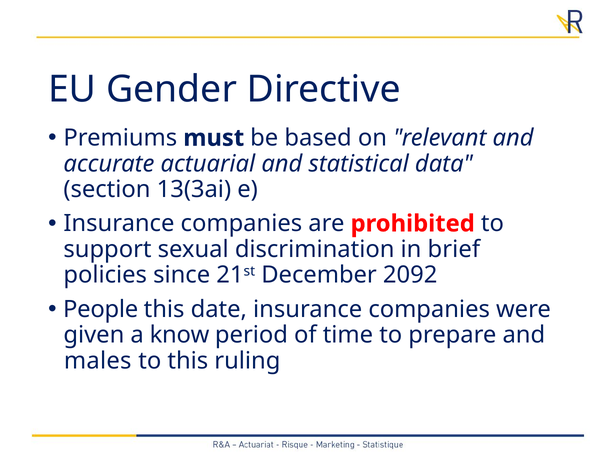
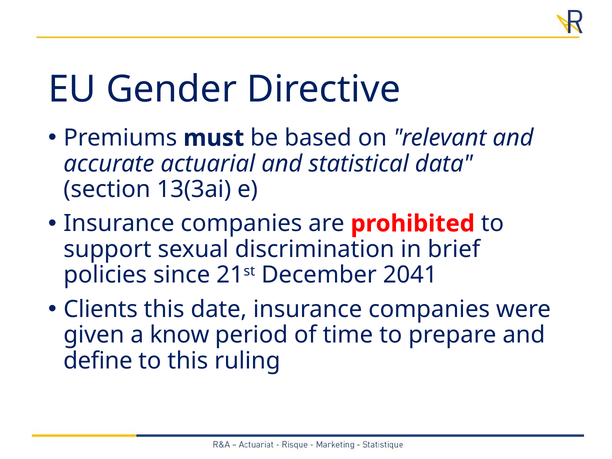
2092: 2092 -> 2041 (410, 275)
People: People -> Clients (101, 309)
males: males -> define (98, 361)
